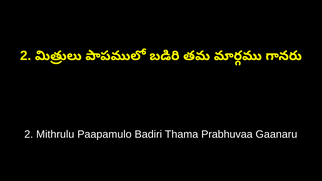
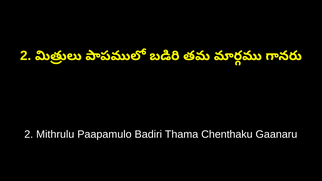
Prabhuvaa: Prabhuvaa -> Chenthaku (227, 134)
